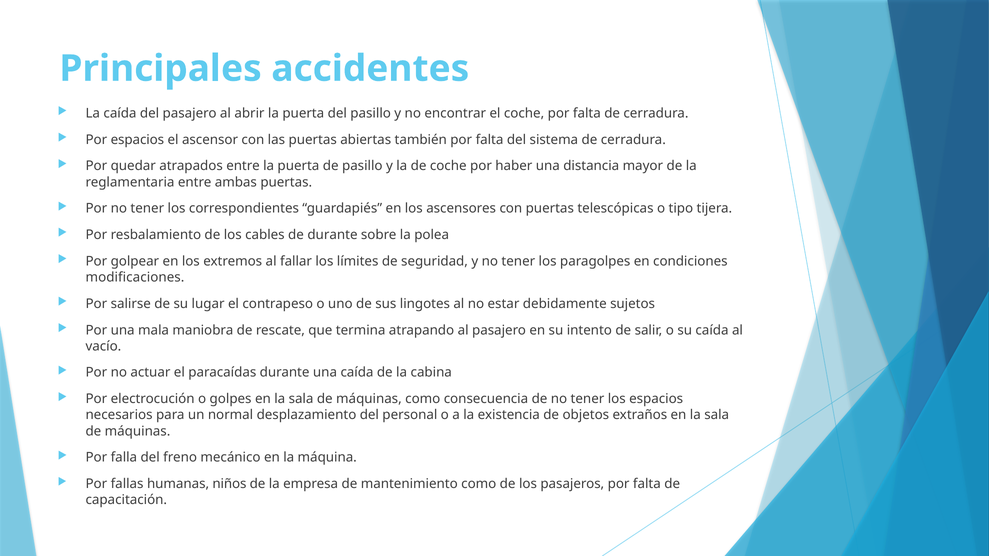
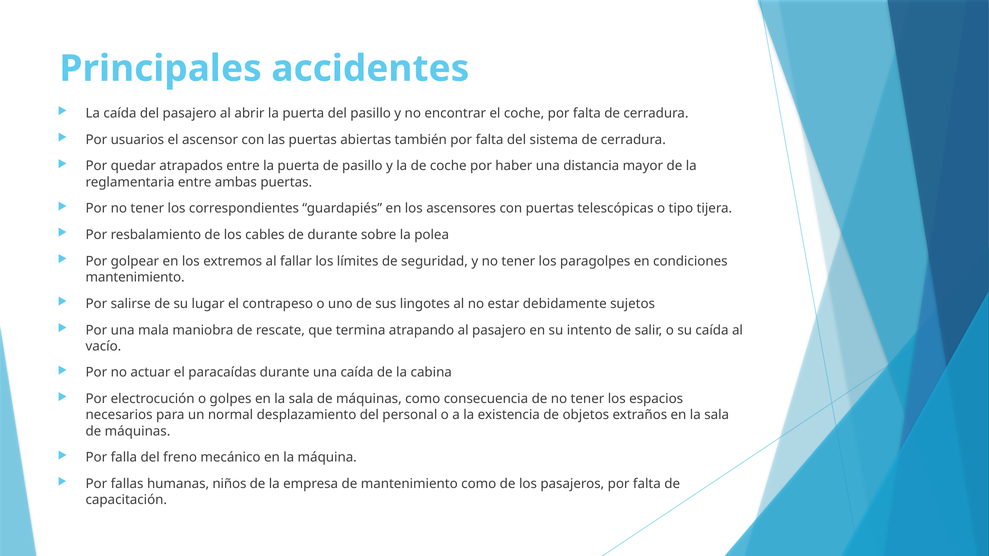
Por espacios: espacios -> usuarios (137, 140)
modificaciones: modificaciones -> mantenimiento (135, 277)
